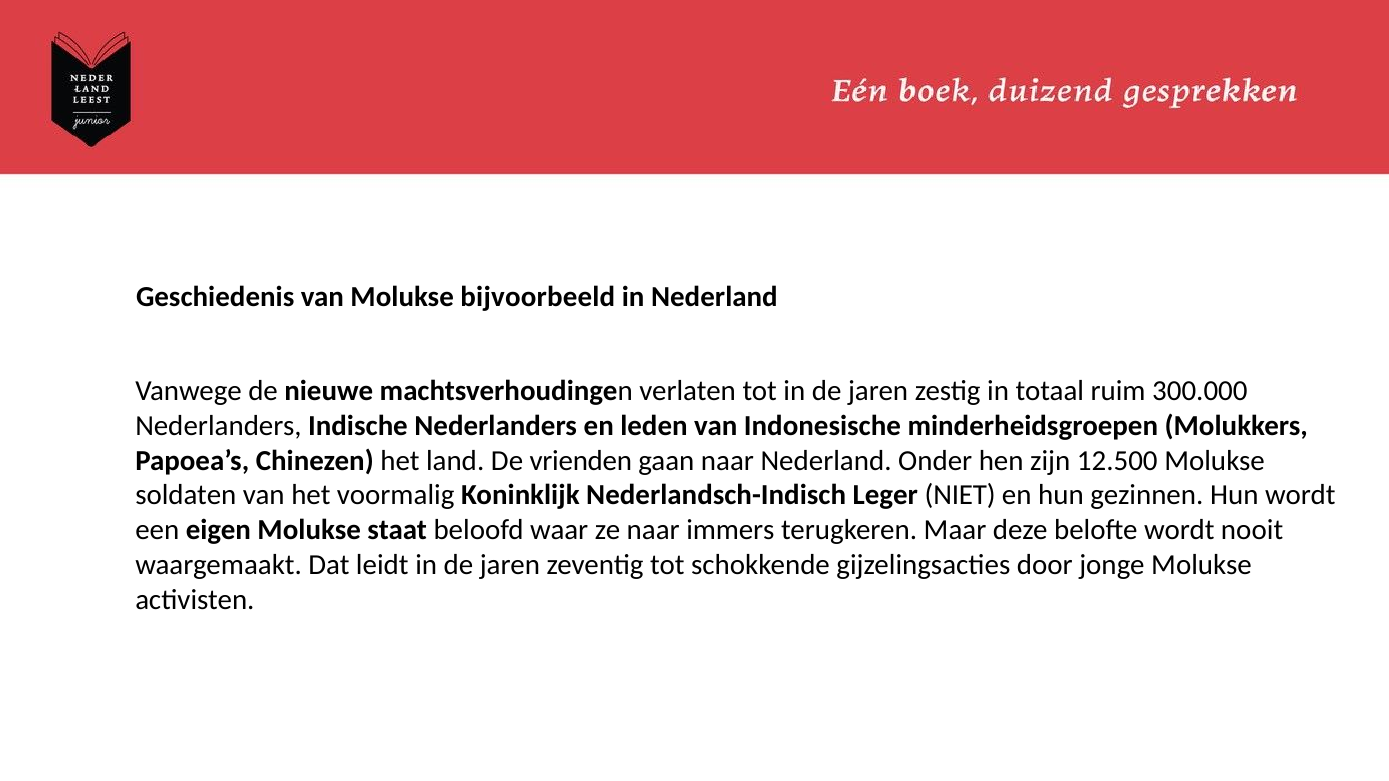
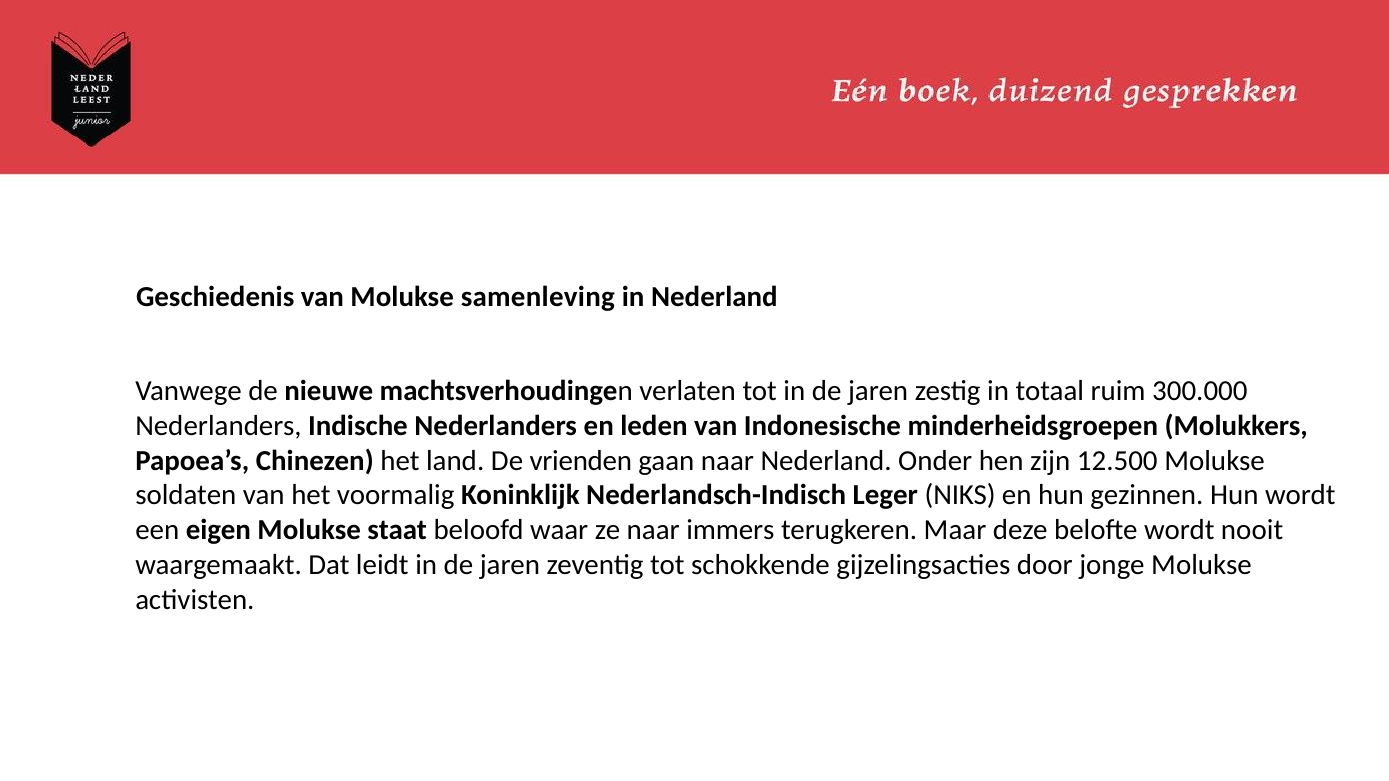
bijvoorbeeld: bijvoorbeeld -> samenleving (538, 297)
NIET: NIET -> NIKS (960, 496)
